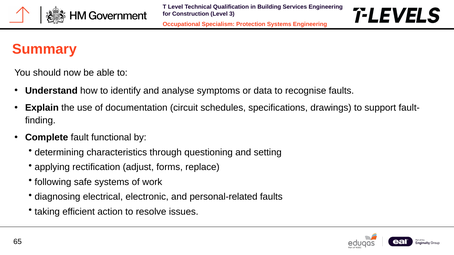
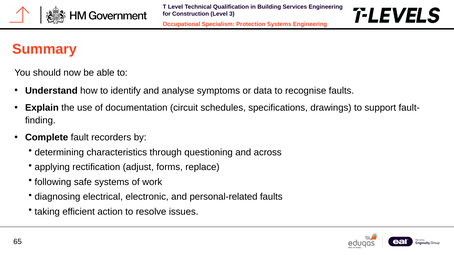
functional: functional -> recorders (111, 138)
setting: setting -> across (268, 153)
